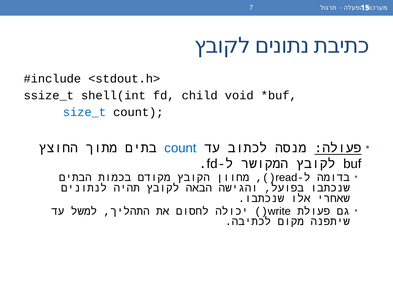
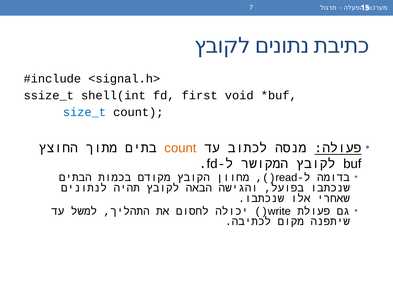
<stdout.h>: <stdout.h> -> <signal.h> (124, 79)
child: child -> first (200, 96)
count colour: blue -> orange (180, 148)
